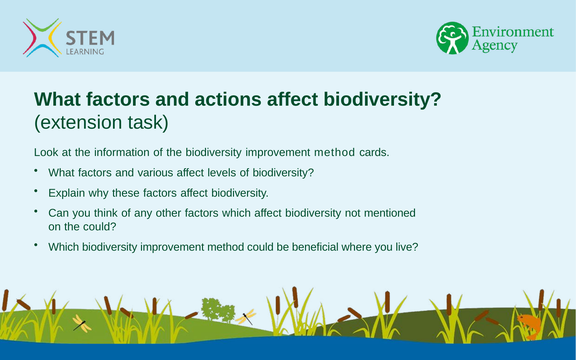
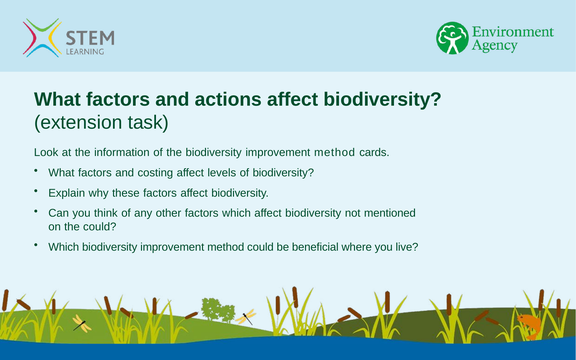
various: various -> costing (155, 173)
